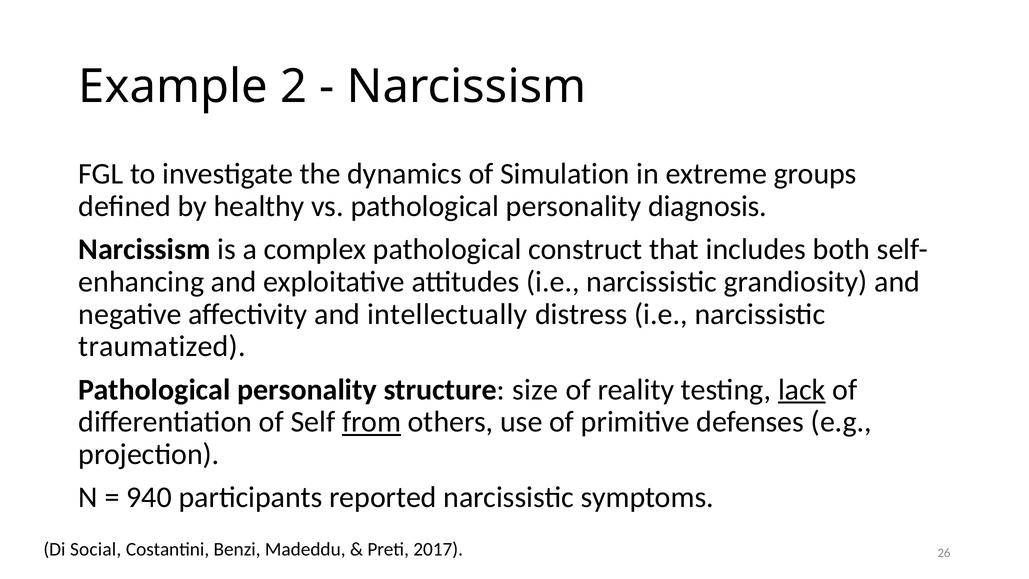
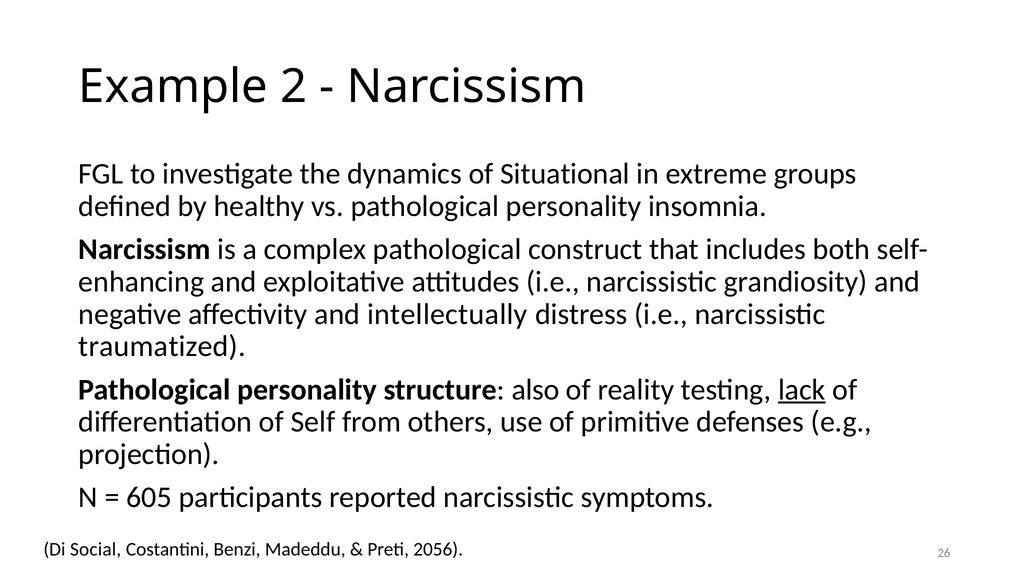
Simulation: Simulation -> Situational (565, 174)
diagnosis: diagnosis -> insomnia (707, 206)
size: size -> also (535, 390)
from underline: present -> none (372, 422)
940: 940 -> 605 (149, 497)
2017: 2017 -> 2056 (438, 549)
